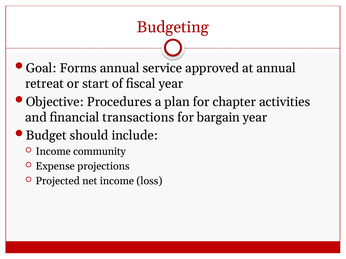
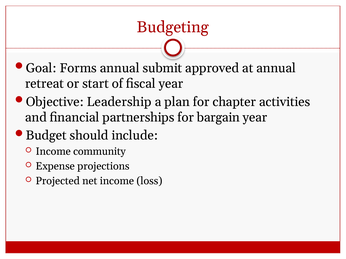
service: service -> submit (162, 68)
Procedures: Procedures -> Leadership (119, 102)
transactions: transactions -> partnerships (138, 118)
